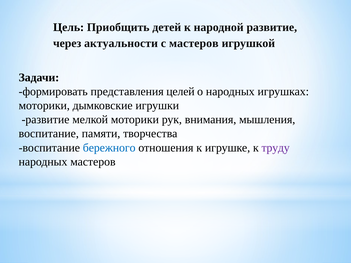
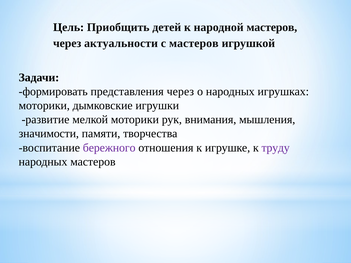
народной развитие: развитие -> мастеров (272, 27)
представления целей: целей -> через (180, 92)
воспитание: воспитание -> значимости (49, 134)
бережного colour: blue -> purple (109, 148)
